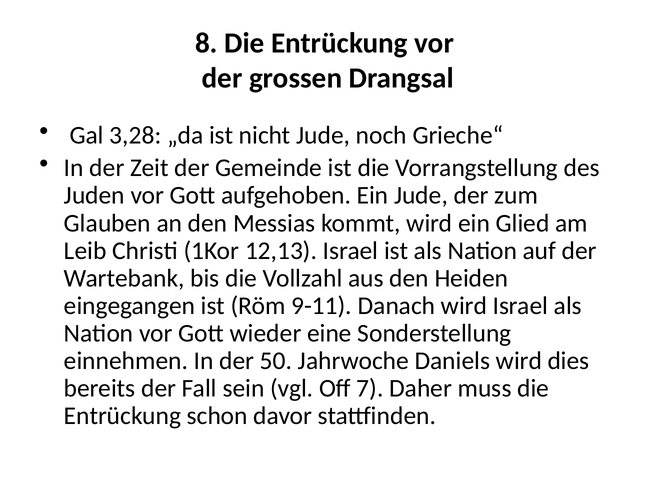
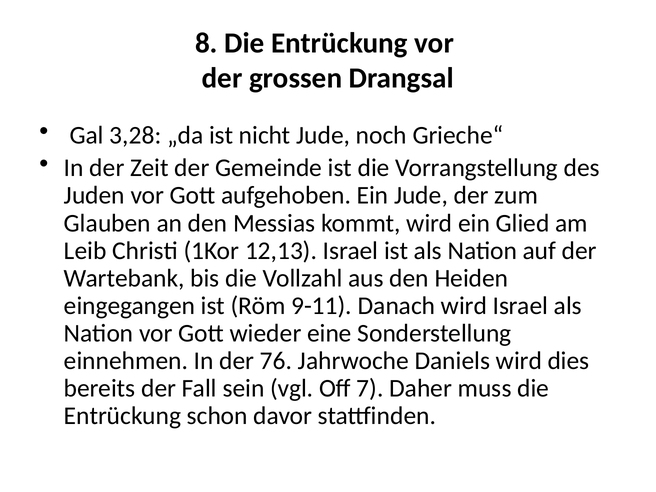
50: 50 -> 76 (276, 361)
